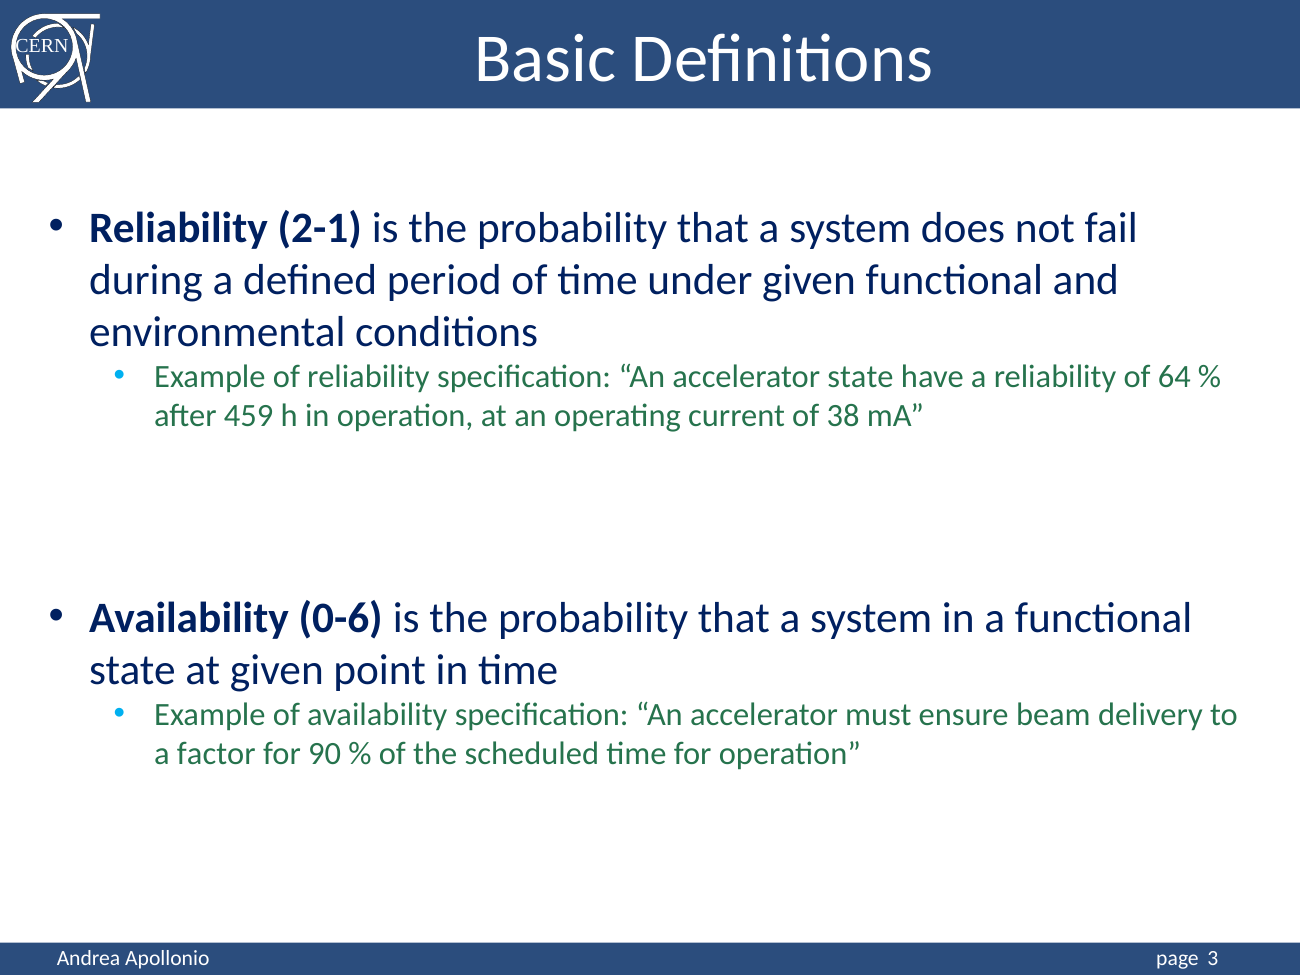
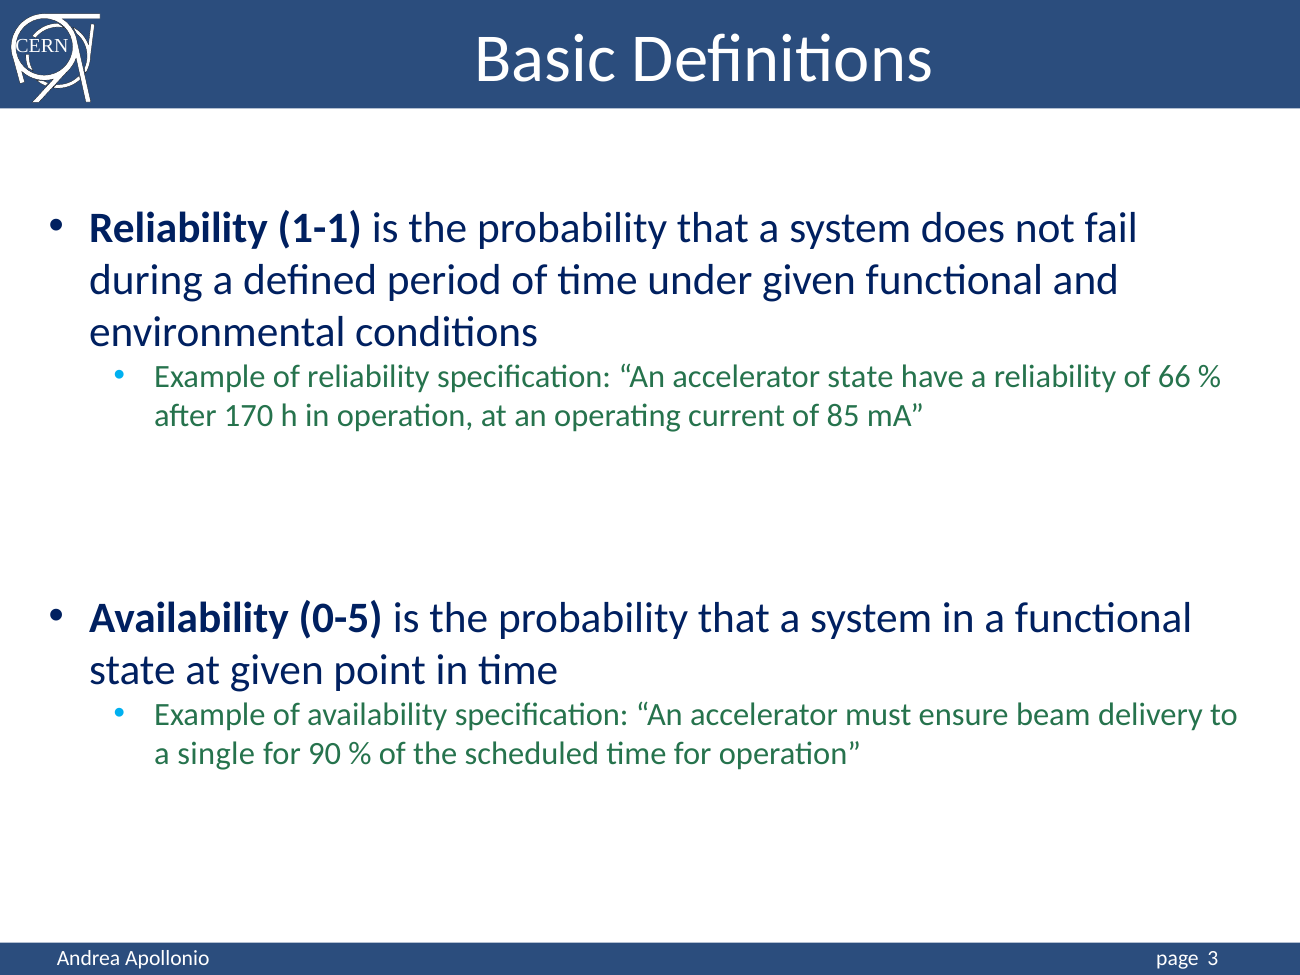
2-1: 2-1 -> 1-1 (320, 228)
64: 64 -> 66 (1174, 376)
459: 459 -> 170 (249, 415)
38: 38 -> 85 (843, 415)
0-6: 0-6 -> 0-5 (341, 618)
factor: factor -> single (216, 753)
